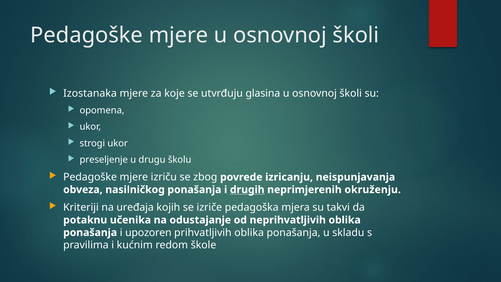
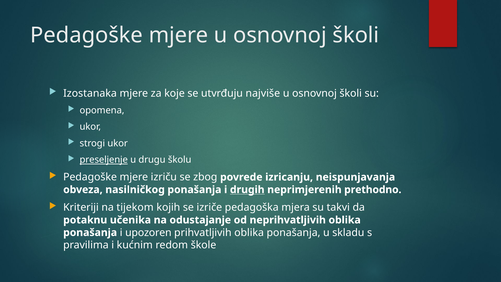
glasina: glasina -> najviše (263, 93)
preseljenje underline: none -> present (104, 160)
okruženju: okruženju -> prethodno (373, 190)
uređaja: uređaja -> tijekom (135, 207)
